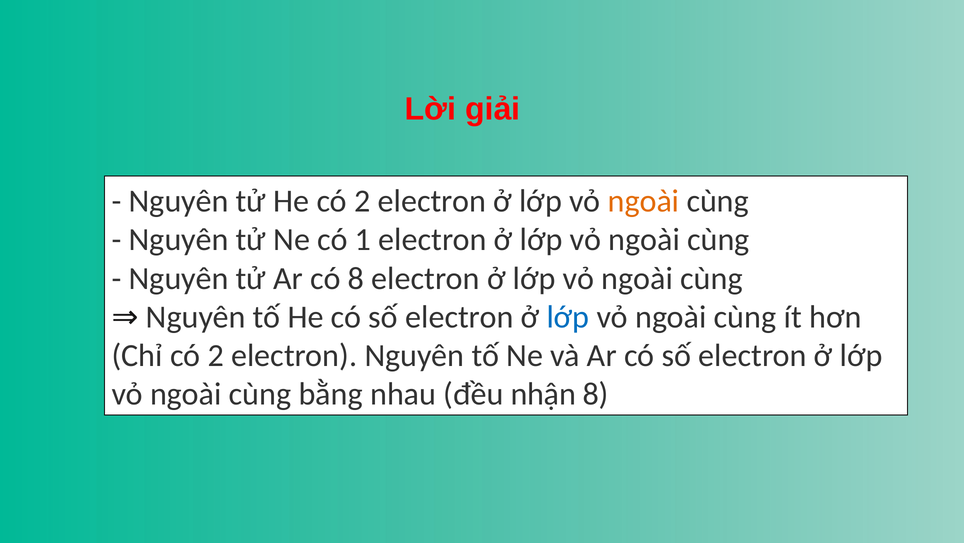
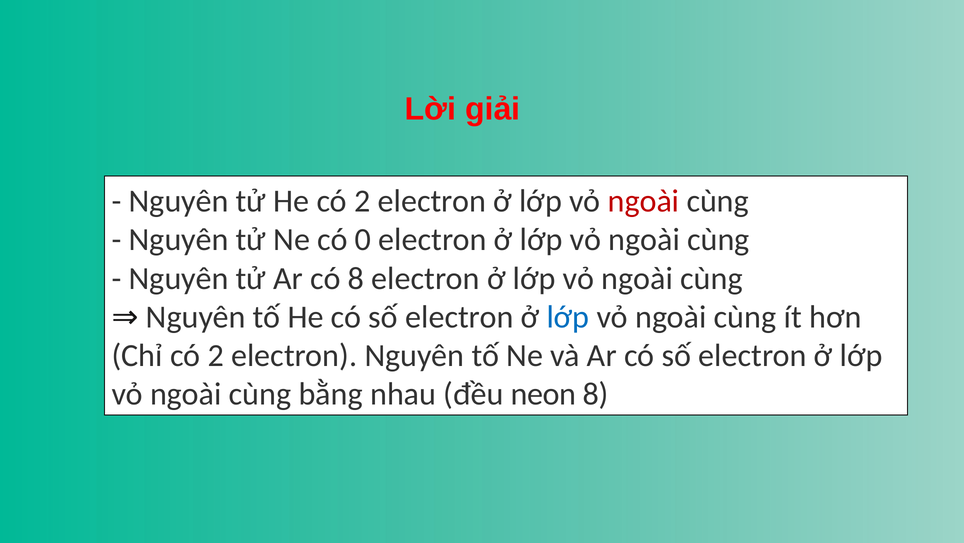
ngoài colour: orange -> red (643, 201)
1: 1 -> 0 (363, 240)
nhận: nhận -> neon (543, 394)
